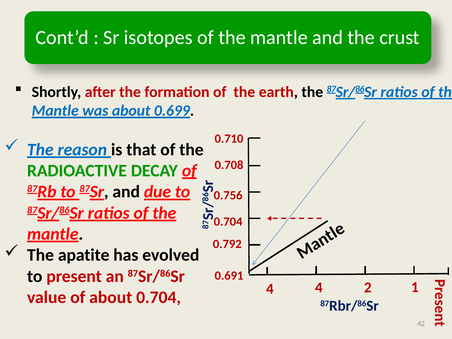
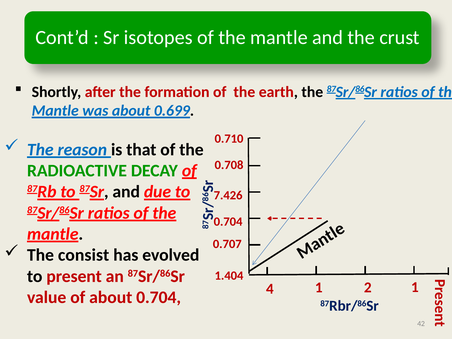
0.756: 0.756 -> 7.426 (228, 195)
0.792: 0.792 -> 0.707 (227, 244)
apatite: apatite -> consist (84, 255)
0.691: 0.691 -> 1.404 (229, 276)
4 4: 4 -> 1 (319, 288)
